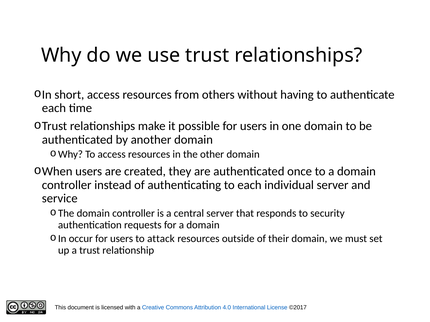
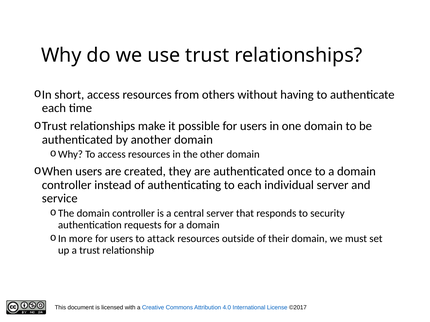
occur: occur -> more (81, 239)
